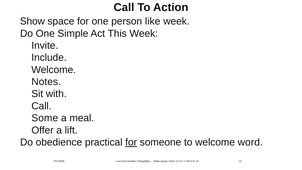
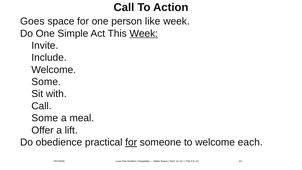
Show: Show -> Goes (32, 21)
Week underline: none -> present (144, 33)
Notes: Notes -> Some (46, 82)
word: word -> each (250, 142)
